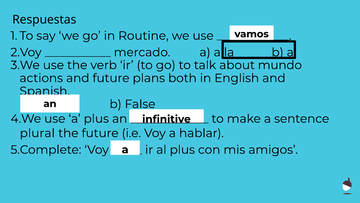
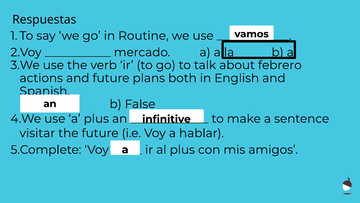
mundo: mundo -> febrero (280, 65)
plural: plural -> visitar (37, 133)
